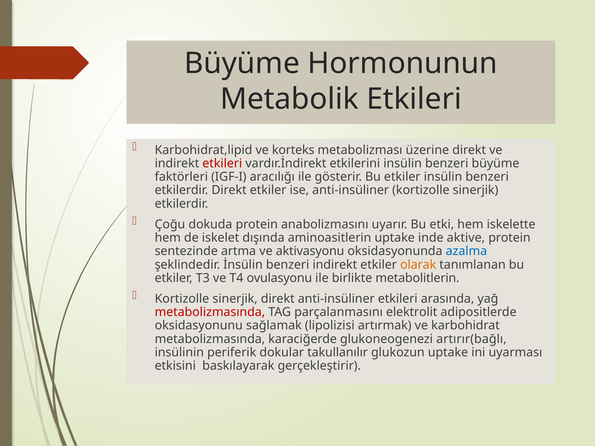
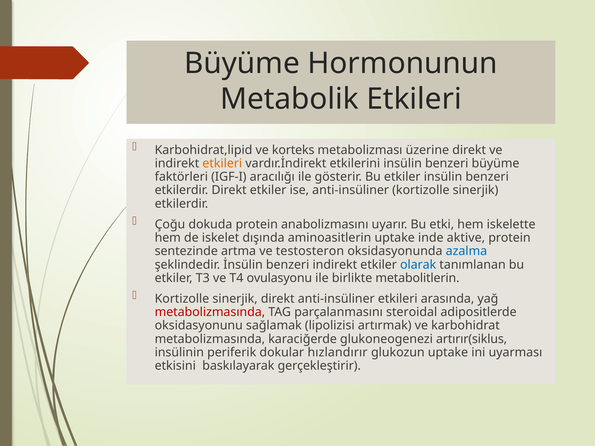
etkileri colour: red -> orange (222, 164)
aktivasyonu: aktivasyonu -> testosteron (310, 251)
olarak colour: orange -> blue (418, 265)
elektrolit: elektrolit -> steroidal (412, 312)
artırır(bağlı: artırır(bağlı -> artırır(siklus (472, 339)
takullanılır: takullanılır -> hızlandırır (338, 353)
